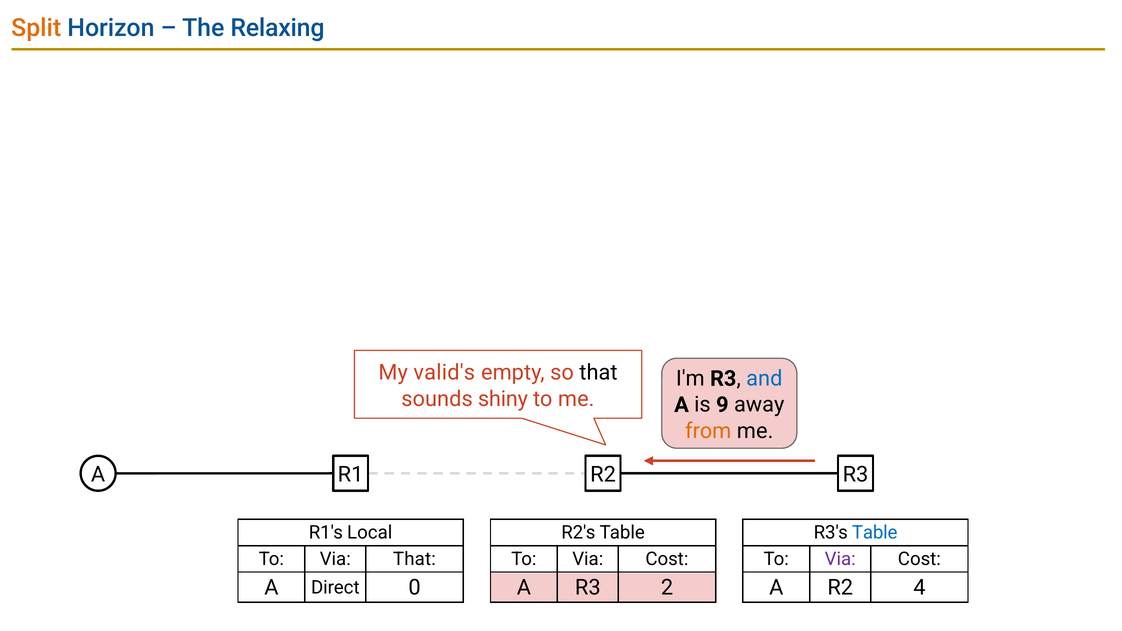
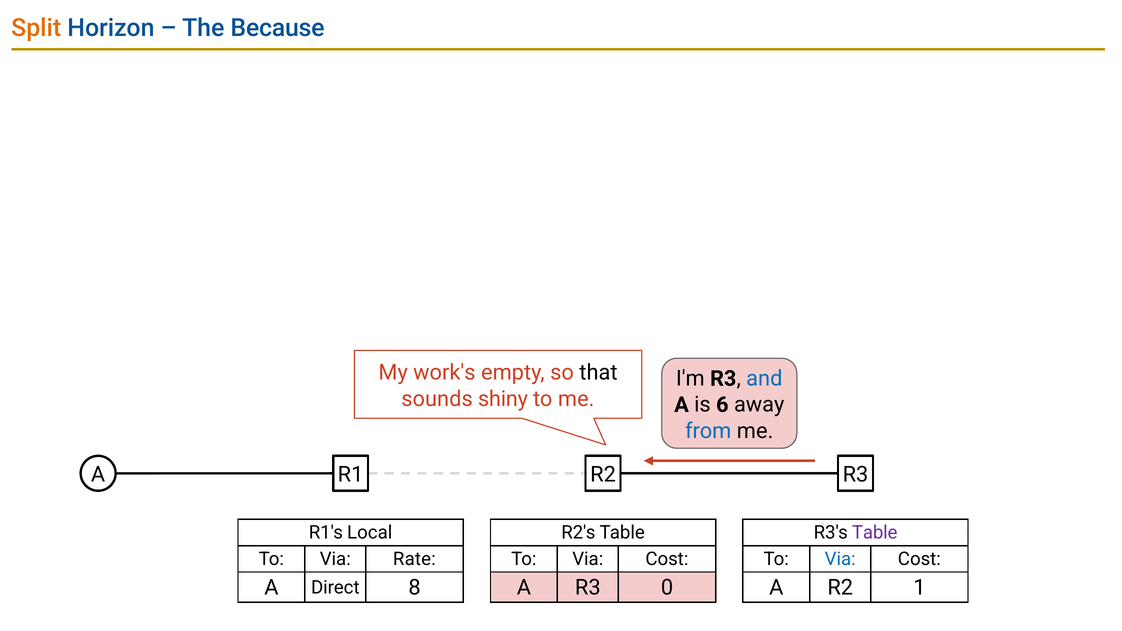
Relaxing: Relaxing -> Because (277, 28)
valid's: valid's -> work's (444, 373)
9: 9 -> 6 (722, 405)
from colour: orange -> blue (708, 431)
Table colour: blue -> purple (875, 533)
Via That: That -> Rate (414, 559)
Via colour: purple -> blue (840, 559)
0: 0 -> 8 (415, 587)
2: 2 -> 0 (667, 587)
4: 4 -> 1 (919, 587)
